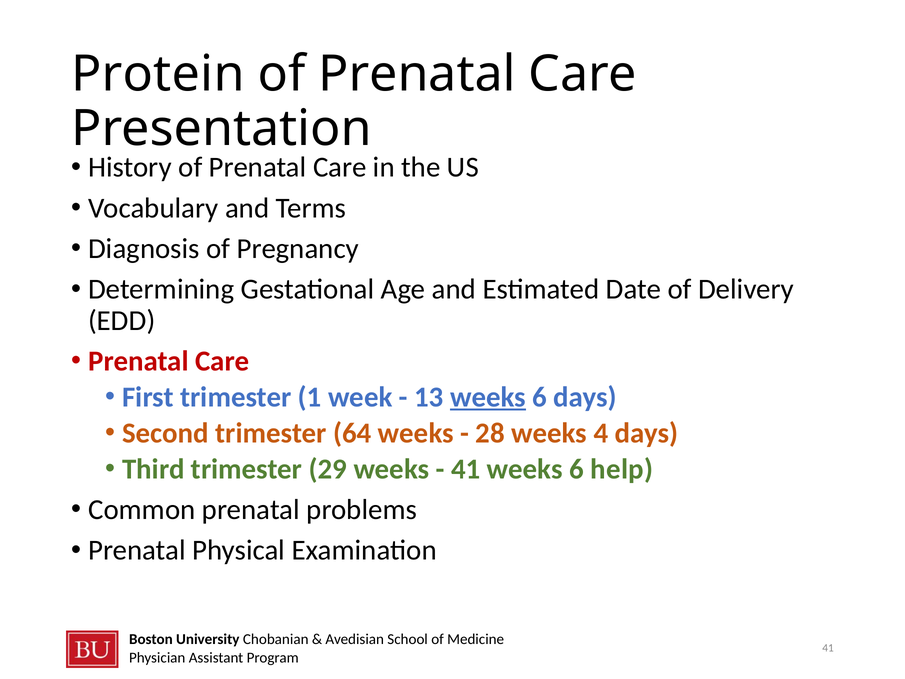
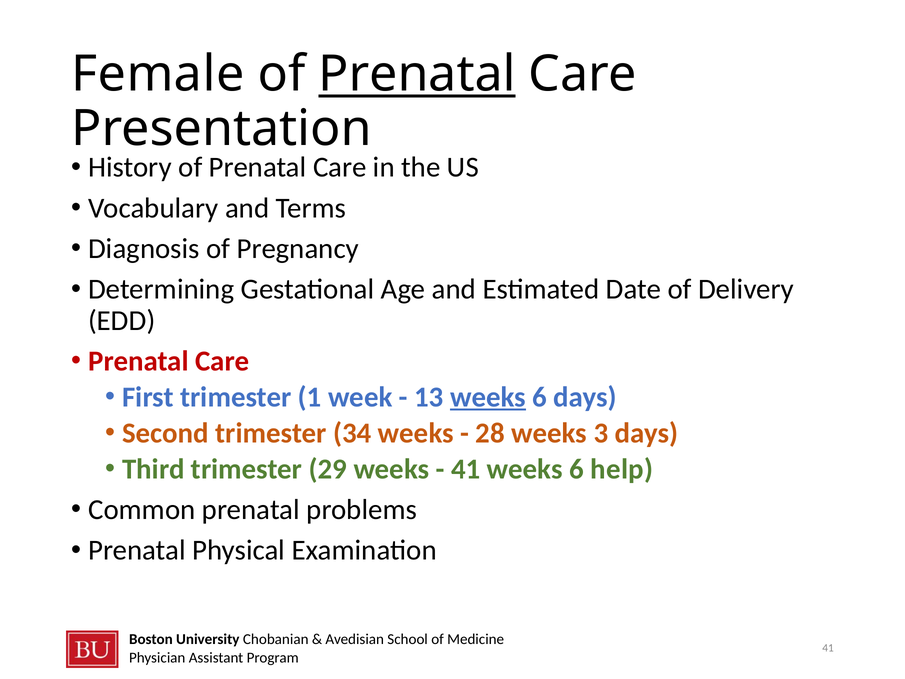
Protein: Protein -> Female (158, 74)
Prenatal underline: none -> present (417, 74)
64: 64 -> 34 (352, 433)
4: 4 -> 3 (601, 433)
